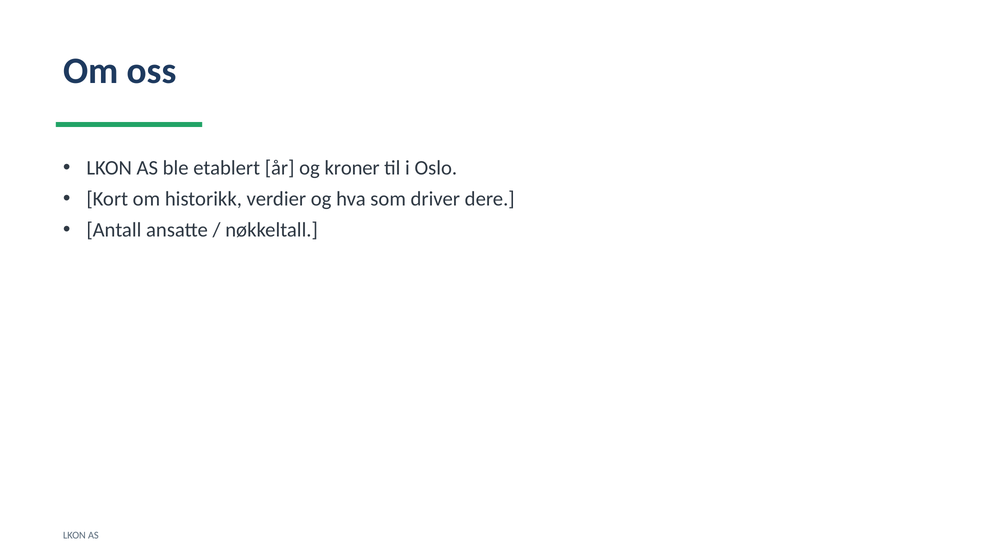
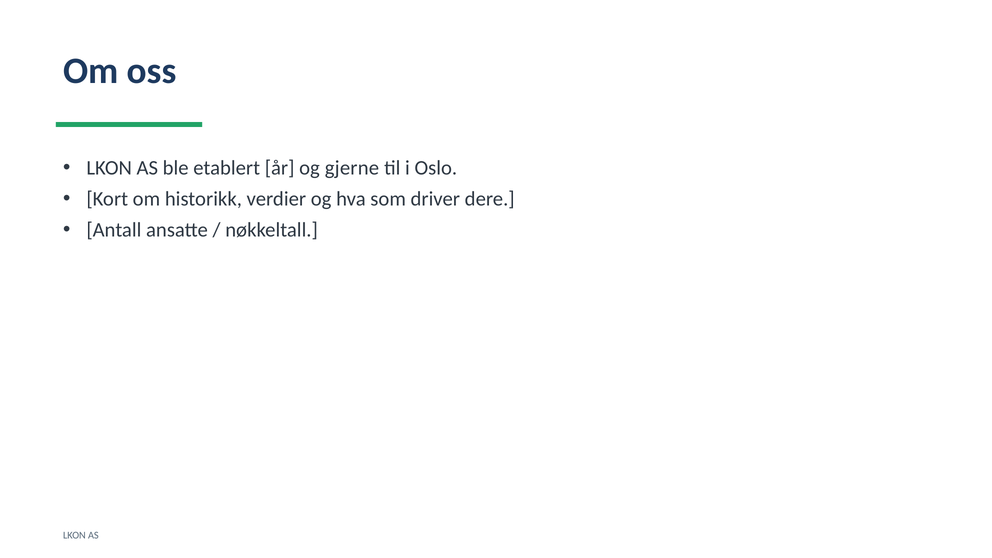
kroner: kroner -> gjerne (352, 168)
